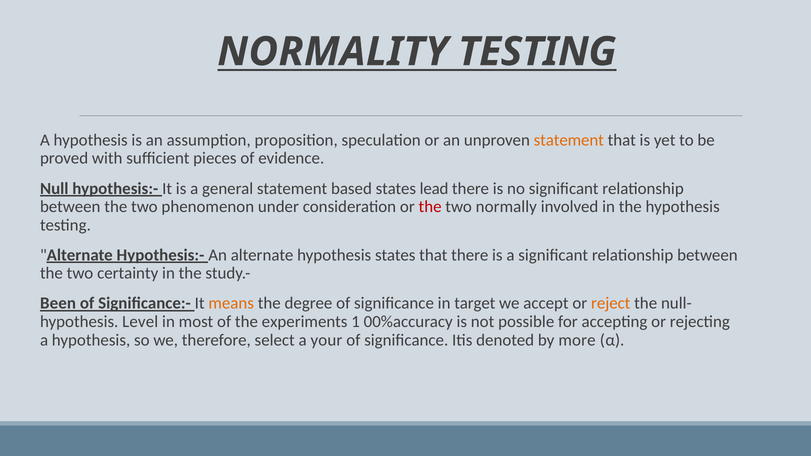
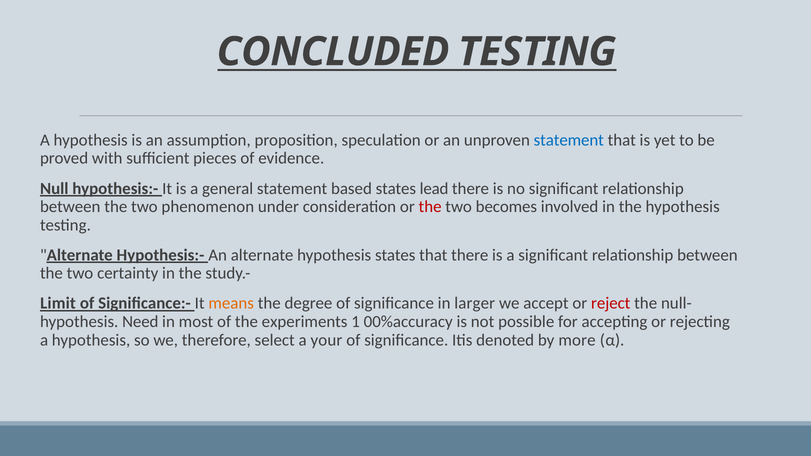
NORMALITY: NORMALITY -> CONCLUDED (333, 52)
statement colour: orange -> blue (569, 140)
normally: normally -> becomes (506, 207)
Been: Been -> Limit (58, 304)
target: target -> larger (475, 304)
reject colour: orange -> red (611, 304)
Level: Level -> Need (140, 322)
